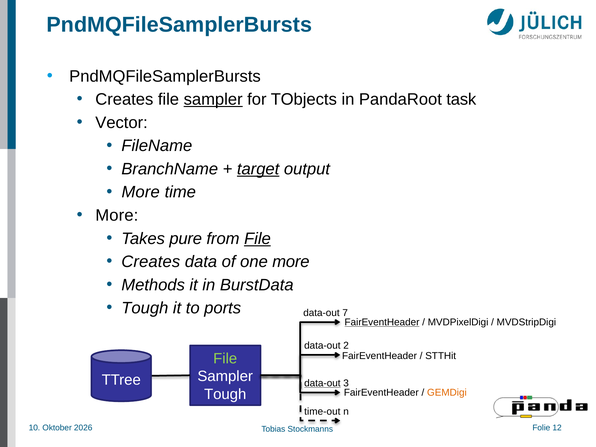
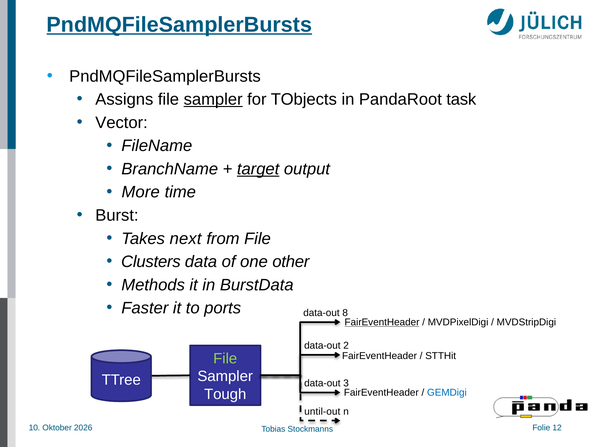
PndMQFileSamplerBursts underline: none -> present (179, 25)
Creates: Creates -> Assigns (124, 99)
More: More -> Burst (117, 215)
pure: pure -> next (186, 239)
File underline: present -> none (257, 239)
Creates: Creates -> Clusters (151, 262)
one more: more -> other (291, 262)
Tough: Tough -> Faster (145, 308)
7: 7 -> 8 (345, 313)
data-out underline: present -> none (322, 383)
GEMDigi colour: orange -> blue (447, 393)
time-out: time-out -> until-out (322, 411)
